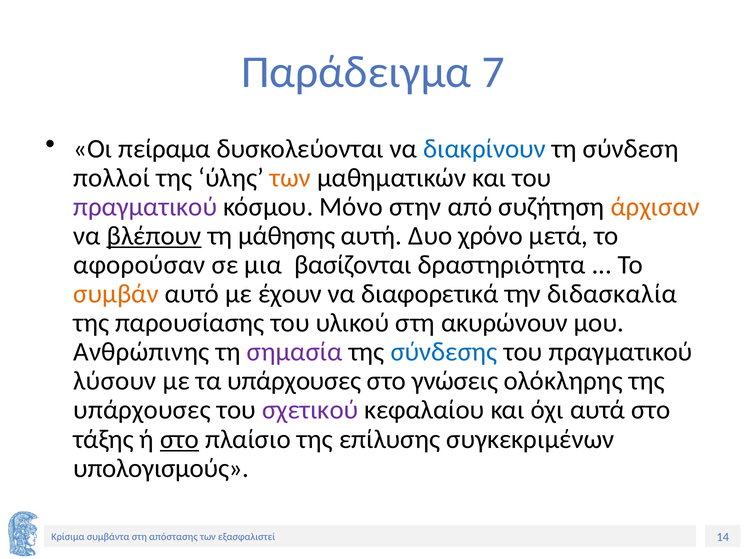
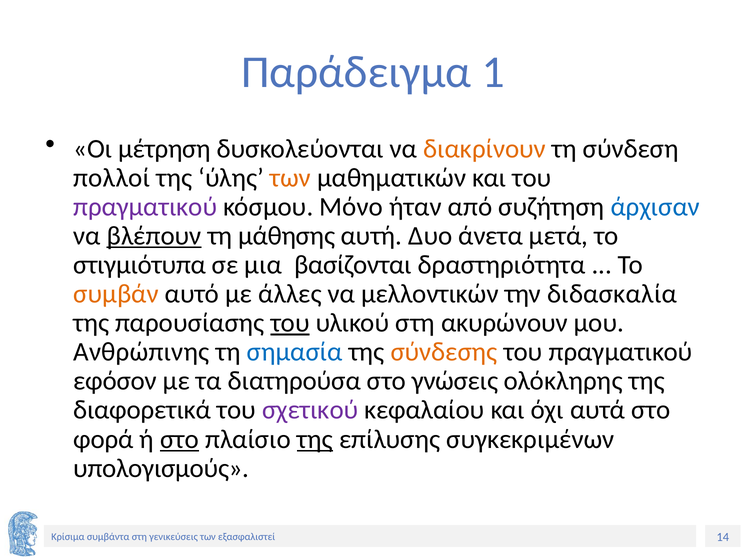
7: 7 -> 1 (493, 72)
πείραμα: πείραμα -> μέτρηση (165, 149)
διακρίνουν colour: blue -> orange (485, 149)
στην: στην -> ήταν (415, 207)
άρχισαν colour: orange -> blue (655, 207)
χρόνο: χρόνο -> άνετα (491, 236)
αφορούσαν: αφορούσαν -> στιγμιότυπα (140, 265)
έχουν: έχουν -> άλλες (290, 294)
διαφορετικά: διαφορετικά -> μελλοντικών (430, 294)
του underline: none -> present (290, 323)
σημασία colour: purple -> blue (295, 352)
σύνδεσης colour: blue -> orange (444, 352)
λύσουν: λύσουν -> εφόσον (115, 381)
τα υπάρχουσες: υπάρχουσες -> διατηρούσα (294, 381)
υπάρχουσες: υπάρχουσες -> διαφορετικά (142, 410)
τάξης: τάξης -> φορά (103, 440)
της underline: none -> present (315, 440)
απόστασης: απόστασης -> γενικεύσεις (173, 537)
